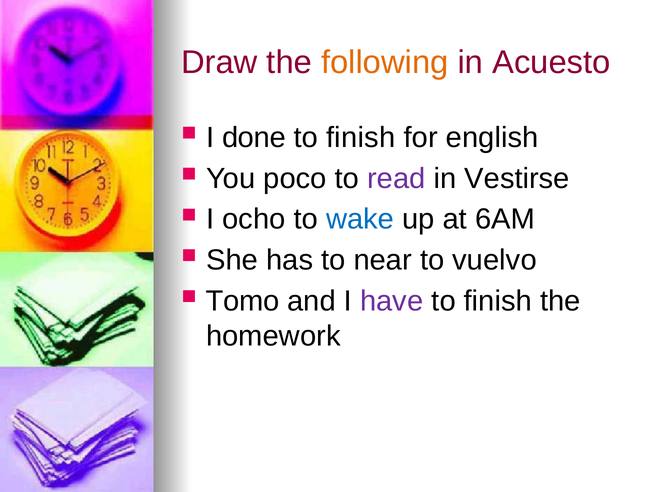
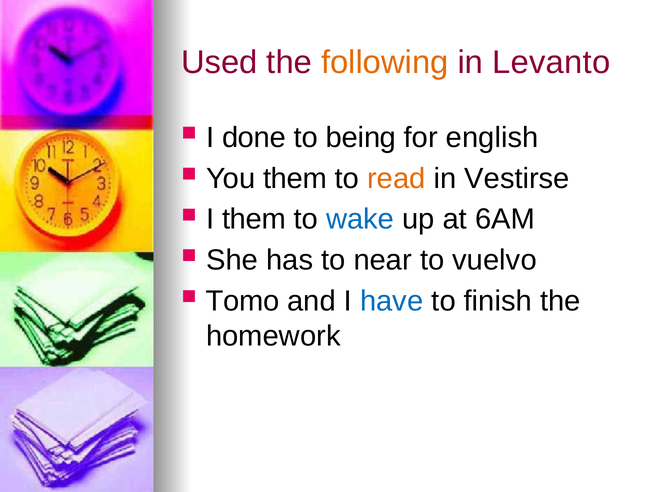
Draw: Draw -> Used (219, 62)
Acuesto: Acuesto -> Levanto (551, 62)
finish: finish -> being (361, 138)
You poco: poco -> them (295, 178)
read colour: purple -> orange (396, 178)
I ocho: ocho -> them (254, 219)
have colour: purple -> blue (392, 301)
